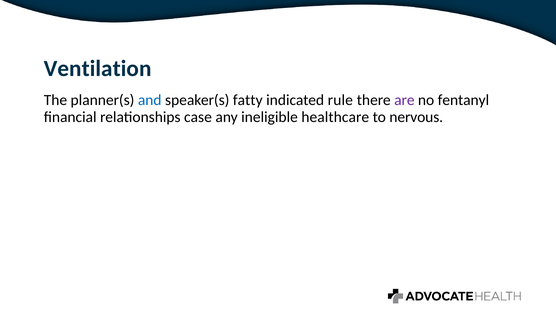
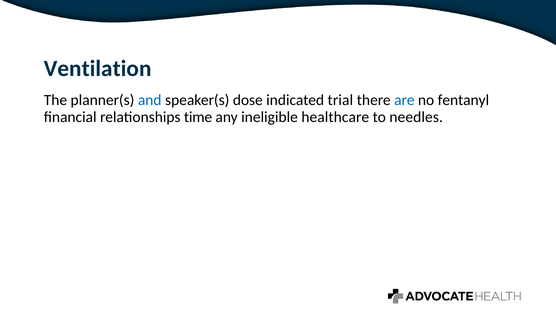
fatty: fatty -> dose (248, 100)
rule: rule -> trial (340, 100)
are colour: purple -> blue (404, 100)
case: case -> time (198, 117)
nervous: nervous -> needles (416, 117)
